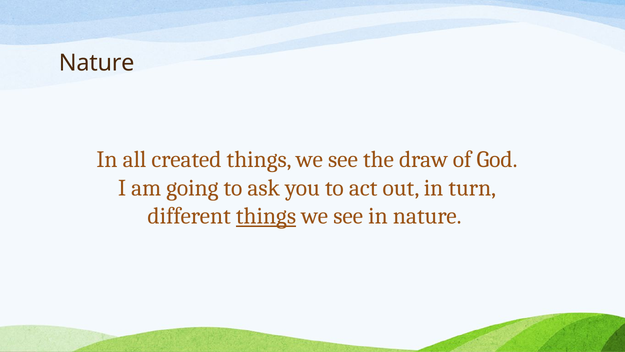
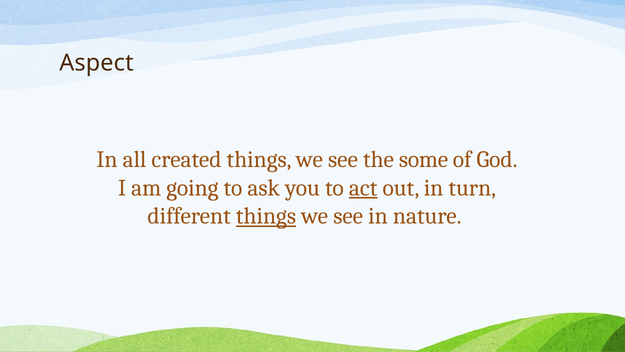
Nature: Nature -> Aspect (96, 63)
draw: draw -> some (424, 160)
act underline: none -> present (363, 188)
